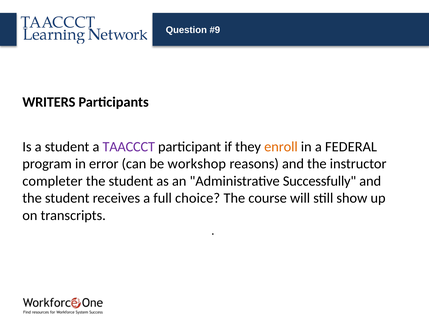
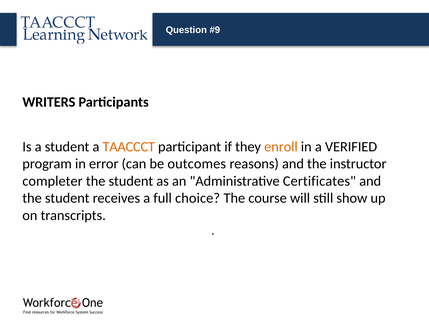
TAACCCT colour: purple -> orange (129, 147)
FEDERAL: FEDERAL -> VERIFIED (351, 147)
workshop: workshop -> outcomes (197, 164)
Successfully: Successfully -> Certificates (319, 181)
